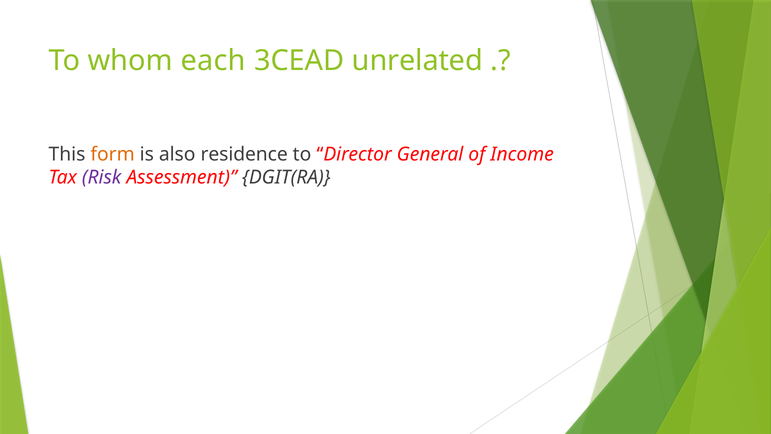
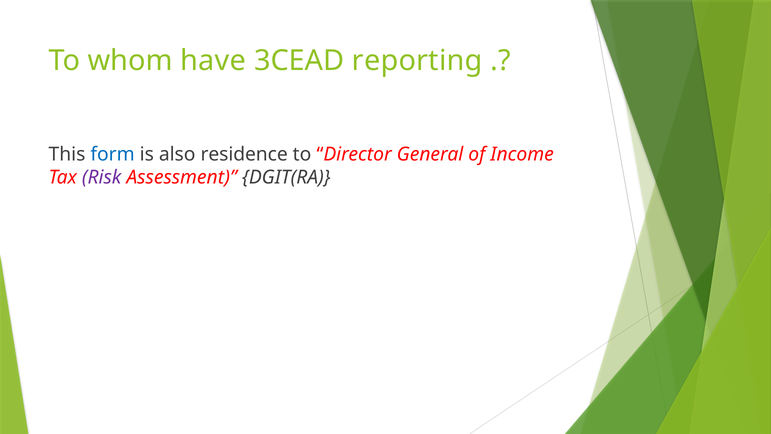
each: each -> have (213, 61)
unrelated: unrelated -> reporting (417, 61)
form colour: orange -> blue (113, 154)
